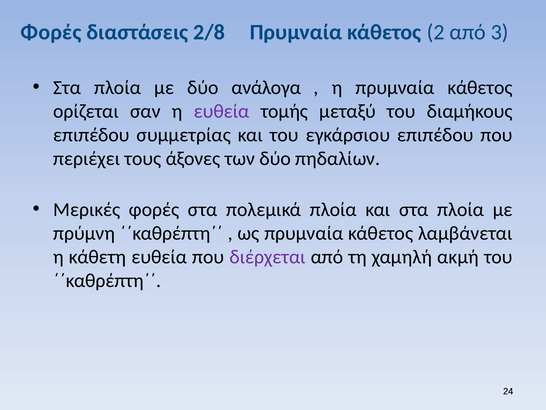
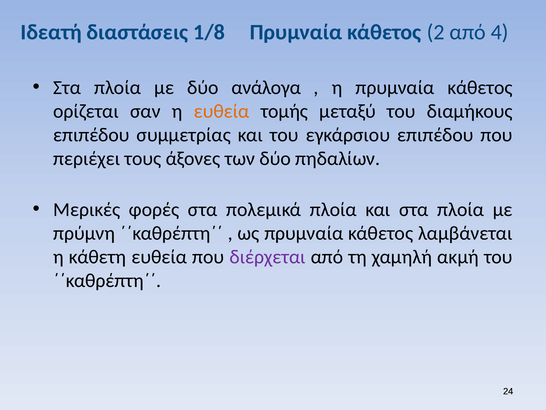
Φορές: Φορές -> Ιδεατή (51, 32)
2/8: 2/8 -> 1/8 (209, 32)
3: 3 -> 4 (500, 32)
ευθεία colour: purple -> orange (222, 111)
